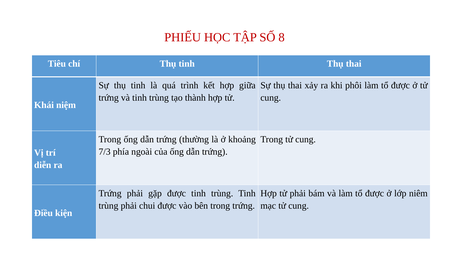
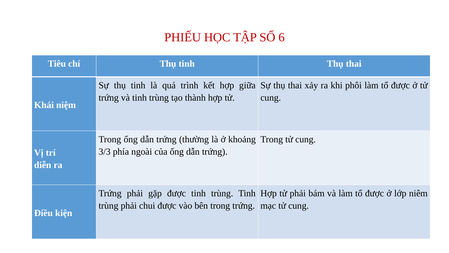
8: 8 -> 6 (282, 37)
7/3: 7/3 -> 3/3 (105, 152)
